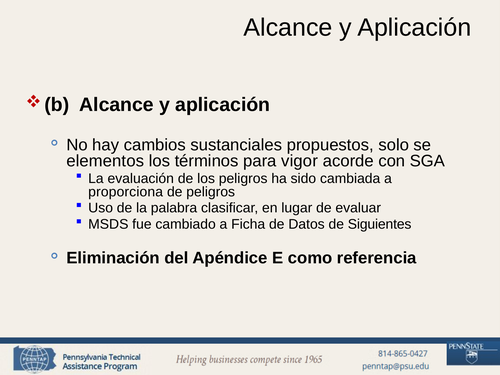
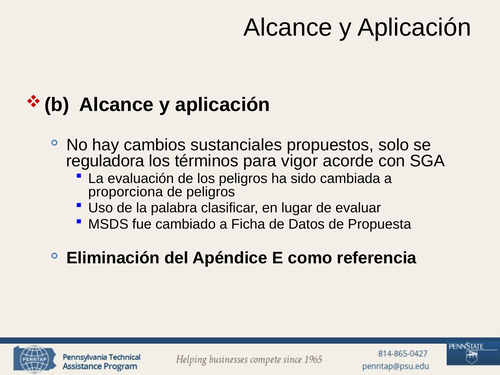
elementos: elementos -> reguladora (105, 161)
Siguientes: Siguientes -> Propuesta (380, 224)
